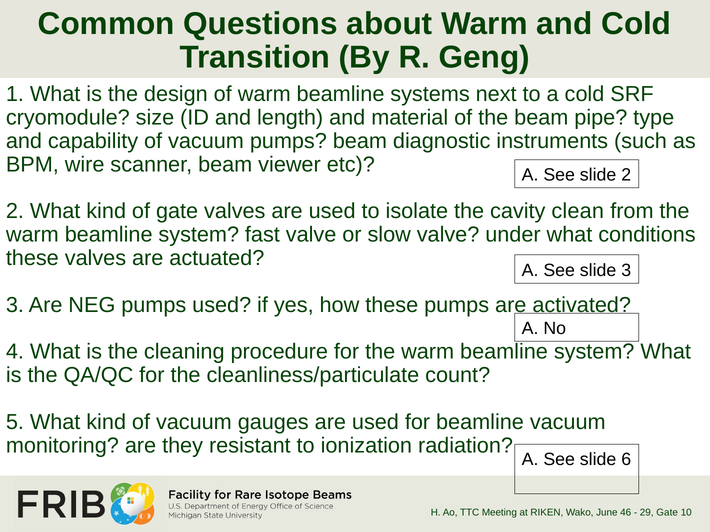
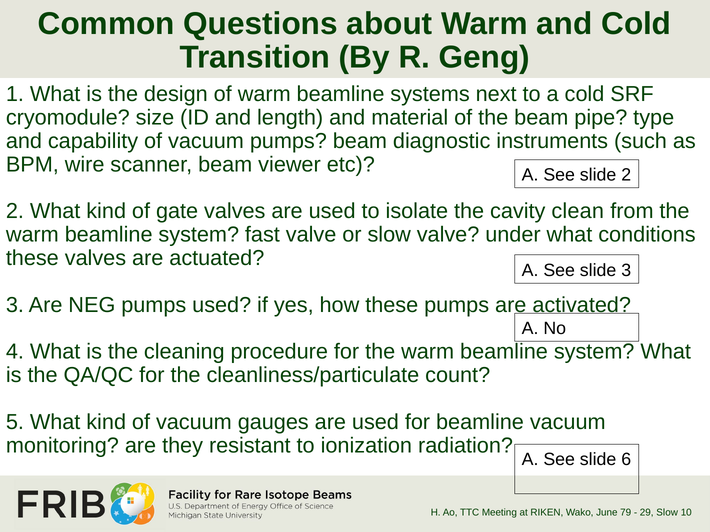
46: 46 -> 79 (626, 513)
29 Gate: Gate -> Slow (667, 513)
